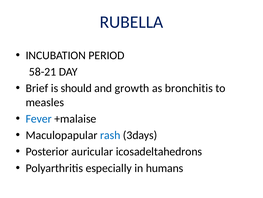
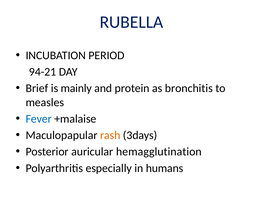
58-21: 58-21 -> 94-21 (43, 72)
should: should -> mainly (76, 88)
growth: growth -> protein (132, 88)
rash colour: blue -> orange (110, 135)
icosadeltahedrons: icosadeltahedrons -> hemagglutination (159, 151)
